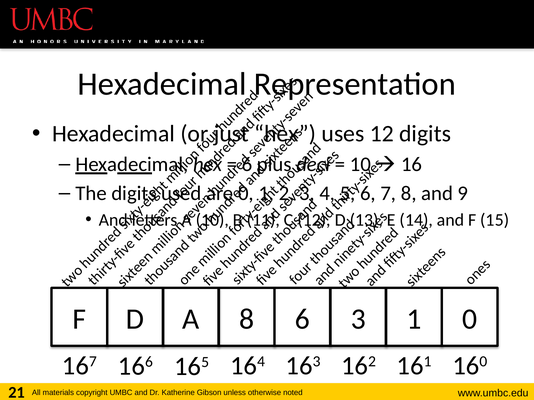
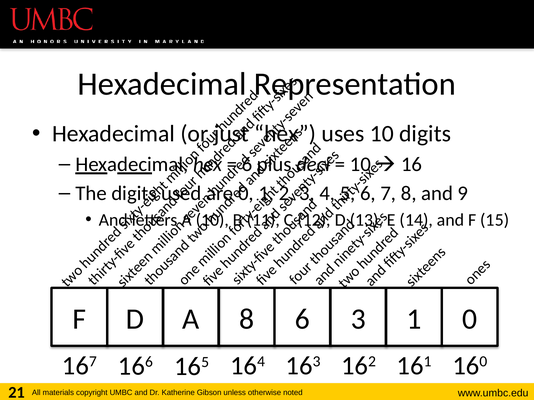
uses 12: 12 -> 10 (382, 134)
